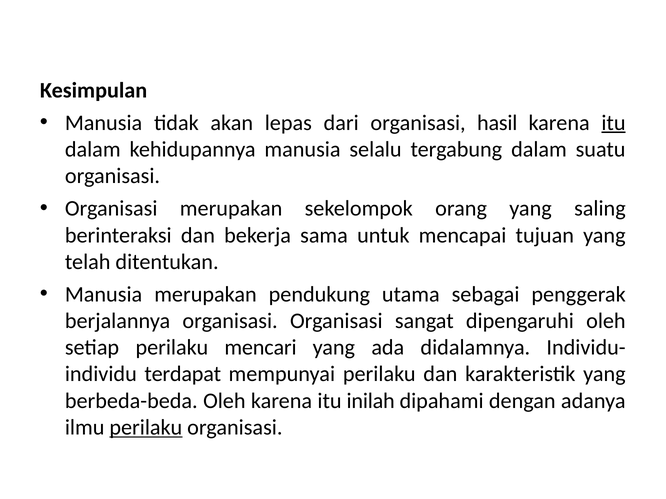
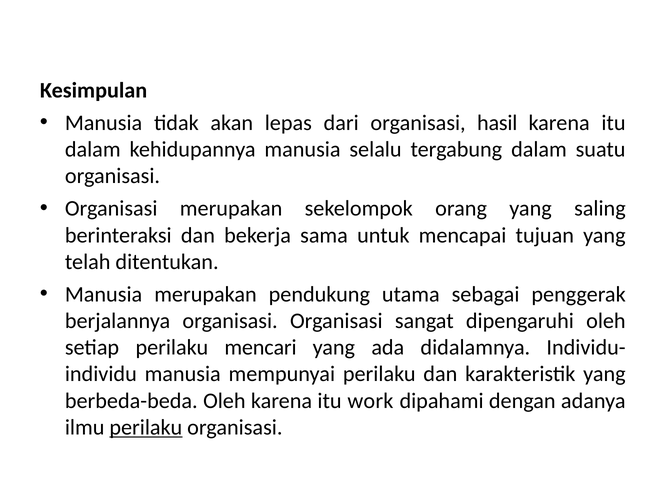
itu underline: present -> none (613, 123)
individu terdapat: terdapat -> manusia (183, 375)
inilah: inilah -> work (370, 401)
